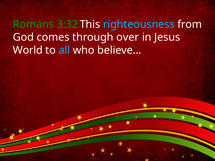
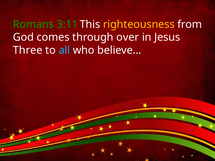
3:32: 3:32 -> 3:11 (67, 24)
righteousness colour: light blue -> yellow (139, 24)
World: World -> Three (28, 50)
